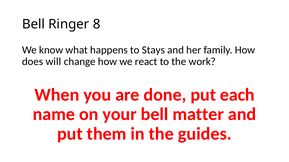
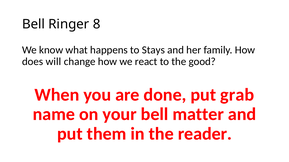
work: work -> good (202, 62)
each: each -> grab (237, 95)
guides: guides -> reader (205, 134)
